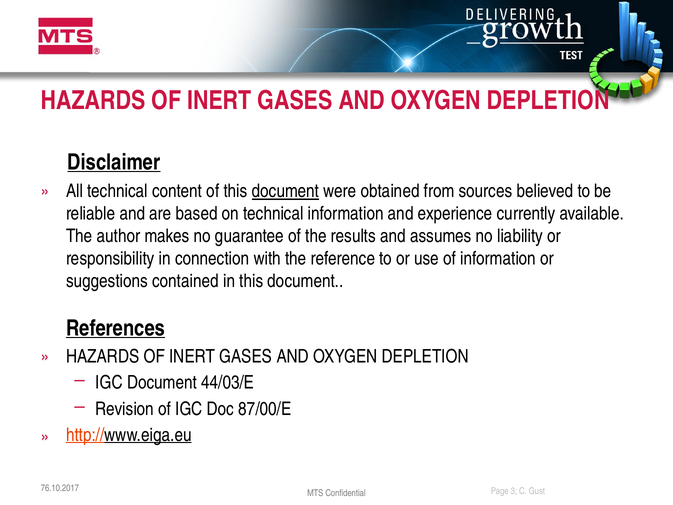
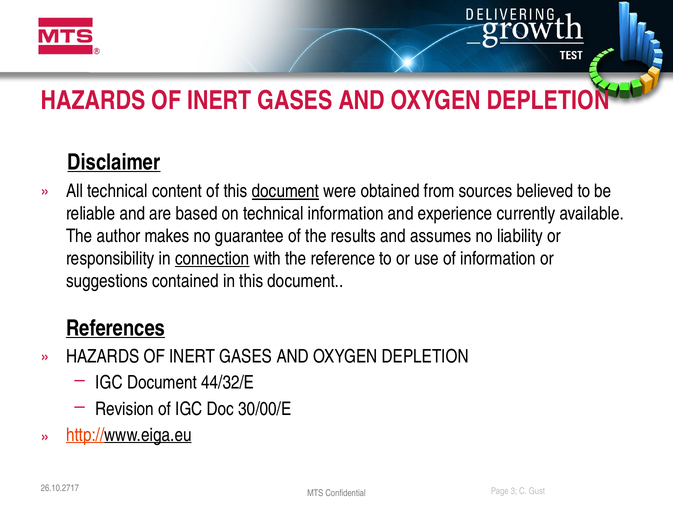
connection underline: none -> present (212, 258)
44/03/E: 44/03/E -> 44/32/E (228, 383)
87/00/E: 87/00/E -> 30/00/E (265, 409)
76.10.2017: 76.10.2017 -> 26.10.2717 (60, 488)
